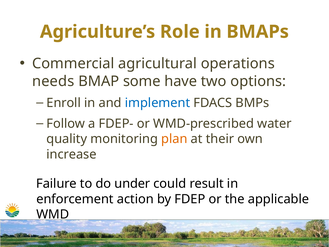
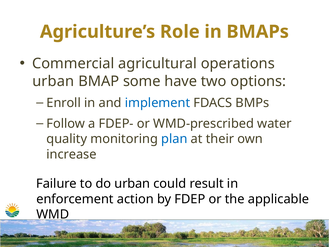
needs: needs -> urban (53, 81)
plan colour: orange -> blue (174, 139)
do under: under -> urban (132, 184)
